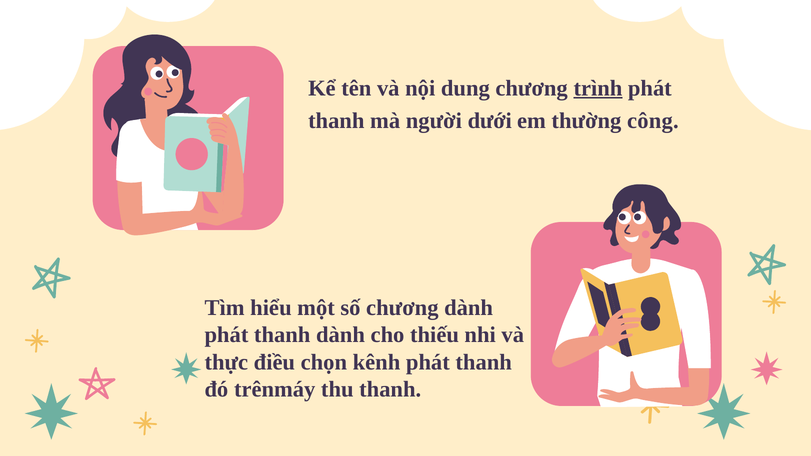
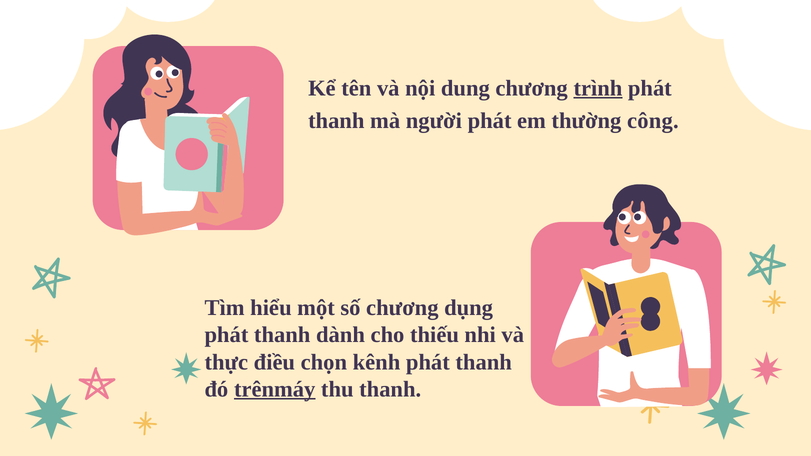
người dưới: dưới -> phát (490, 121)
chương dành: dành -> dụng (469, 308)
trênmáy underline: none -> present (275, 389)
